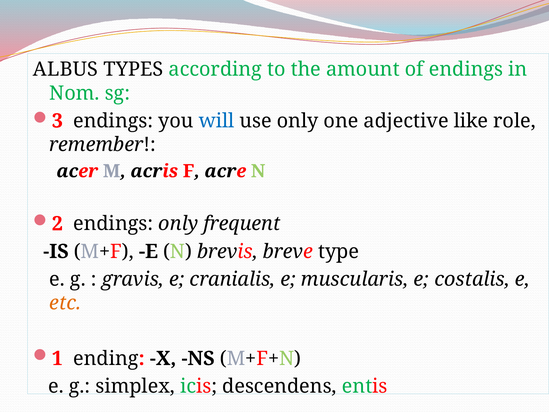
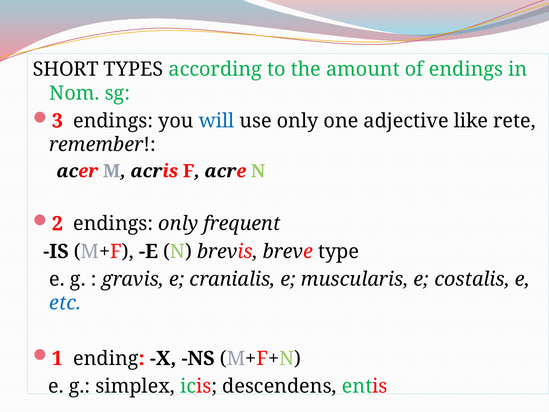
ALBUS: ALBUS -> SHORT (66, 69)
role: role -> rete (515, 121)
etc colour: orange -> blue (65, 303)
